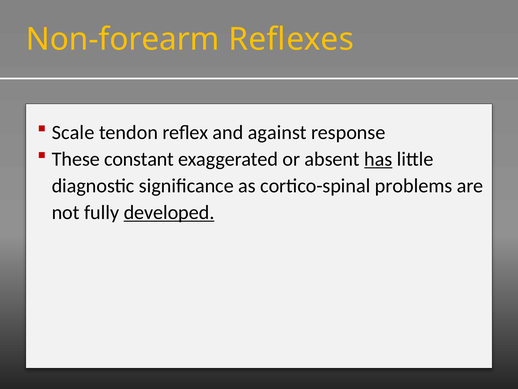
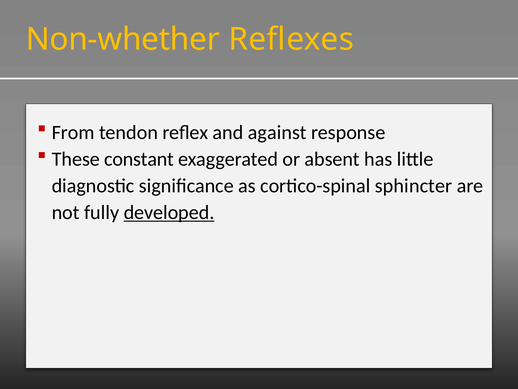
Non-forearm: Non-forearm -> Non-whether (123, 39)
Scale: Scale -> From (73, 132)
has underline: present -> none (378, 159)
problems: problems -> sphincter (414, 186)
